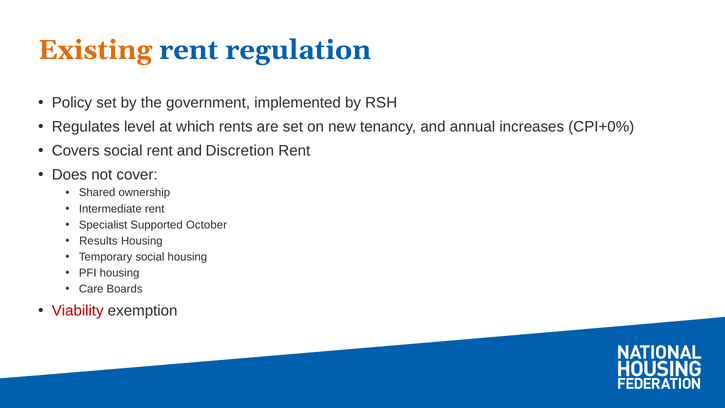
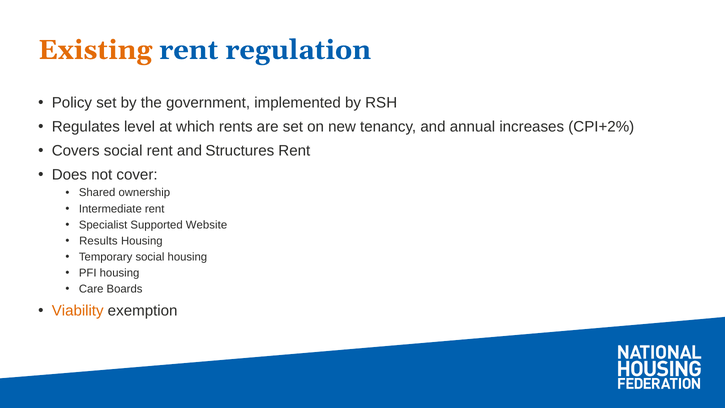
CPI+0%: CPI+0% -> CPI+2% (601, 127)
Discretion: Discretion -> Structures (240, 151)
October: October -> Website (207, 225)
Viability colour: red -> orange (78, 311)
